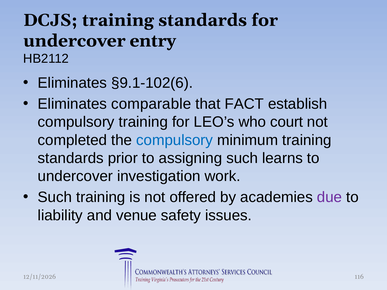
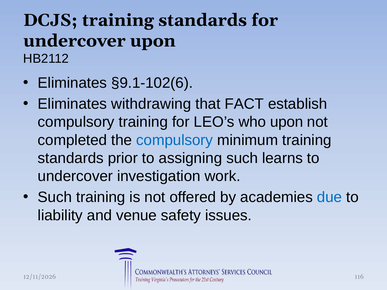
undercover entry: entry -> upon (153, 41)
comparable: comparable -> withdrawing (151, 104)
who court: court -> upon (287, 122)
due colour: purple -> blue (330, 197)
